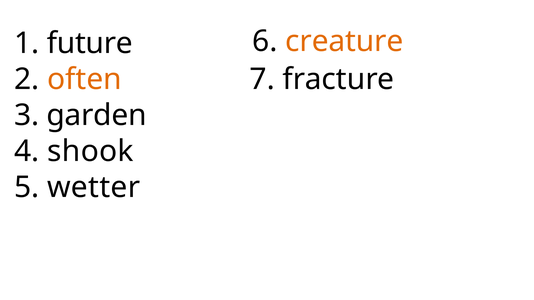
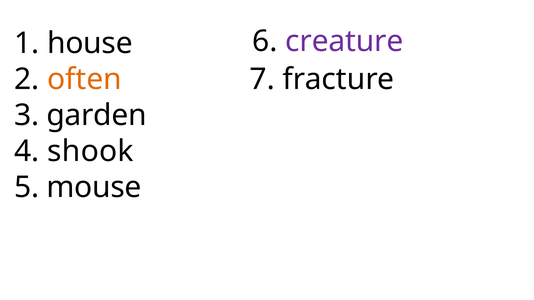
creature colour: orange -> purple (344, 41)
future: future -> house (90, 43)
wetter: wetter -> mouse (94, 187)
